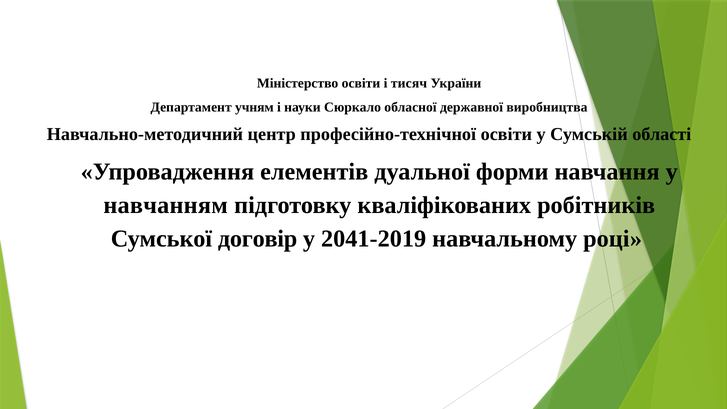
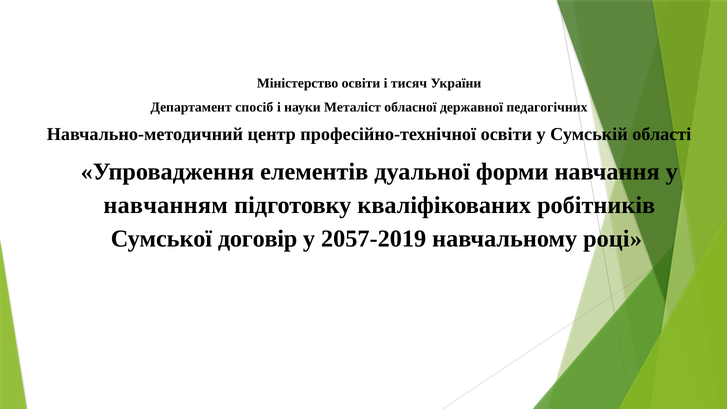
учням: учням -> спосіб (254, 107)
Сюркало: Сюркало -> Металіст (353, 107)
виробництва: виробництва -> педагогічних (547, 107)
2041-2019: 2041-2019 -> 2057-2019 (374, 239)
